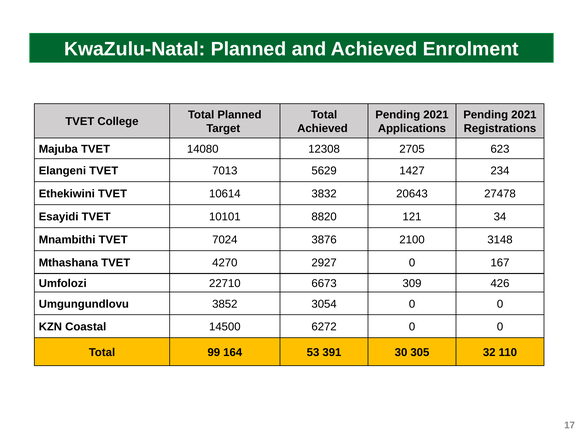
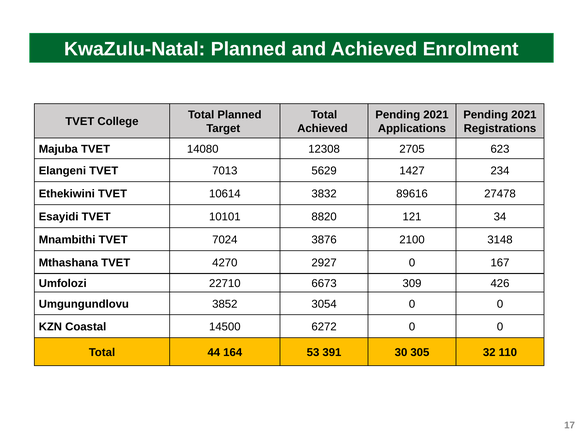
20643: 20643 -> 89616 (412, 194)
99: 99 -> 44 (214, 352)
